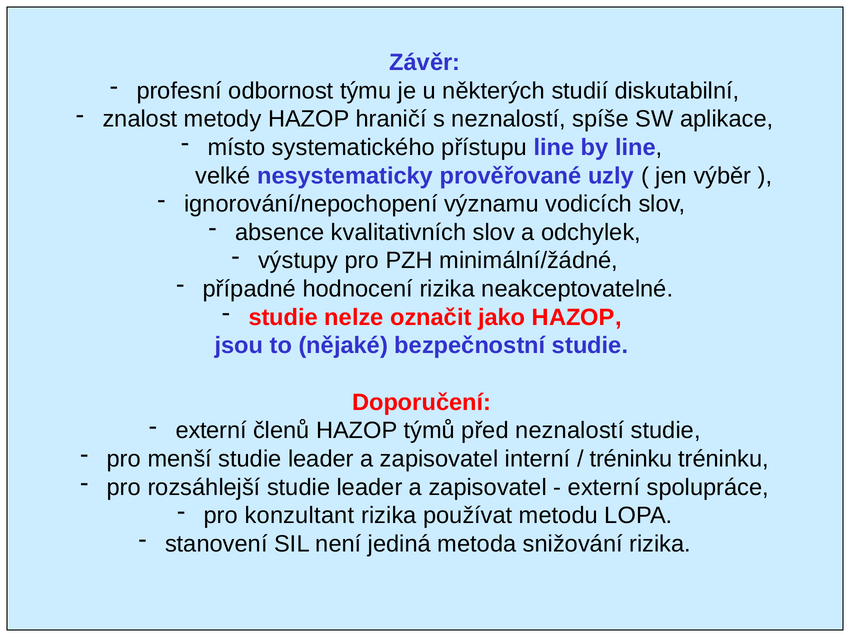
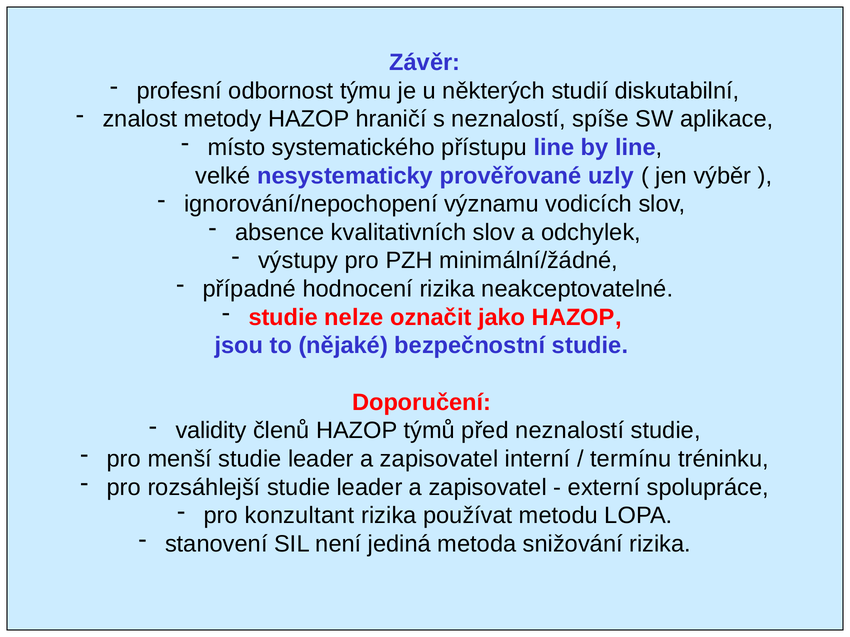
externí: externí -> validity (211, 431)
tréninku: tréninku -> termínu (631, 459)
